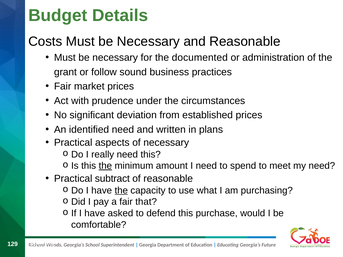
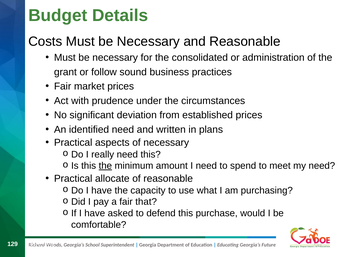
documented: documented -> consolidated (200, 58)
subtract: subtract -> allocate (112, 179)
the underline: present -> none (121, 191)
